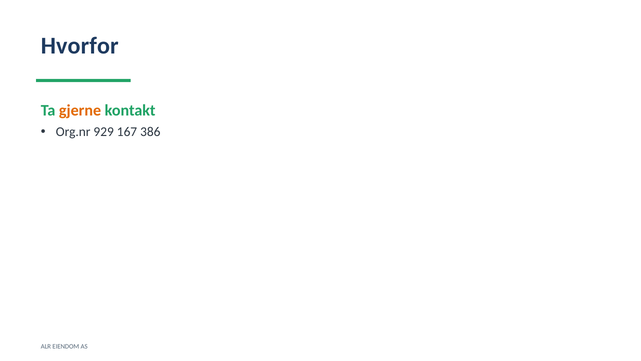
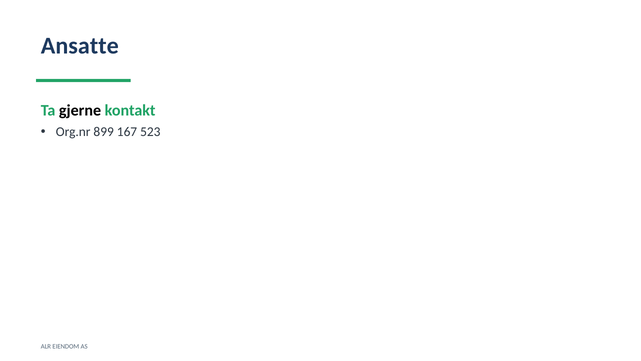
Hvorfor: Hvorfor -> Ansatte (80, 46)
gjerne colour: orange -> black (80, 110)
929: 929 -> 899 (104, 132)
386: 386 -> 523 (150, 132)
